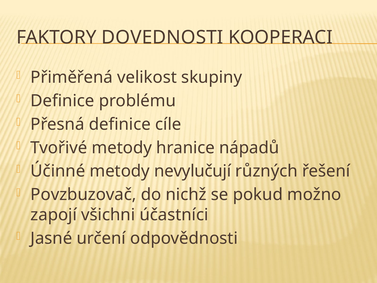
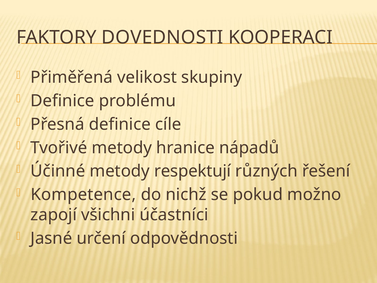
nevylučují: nevylučují -> respektují (193, 171)
Povzbuzovač: Povzbuzovač -> Kompetence (83, 195)
